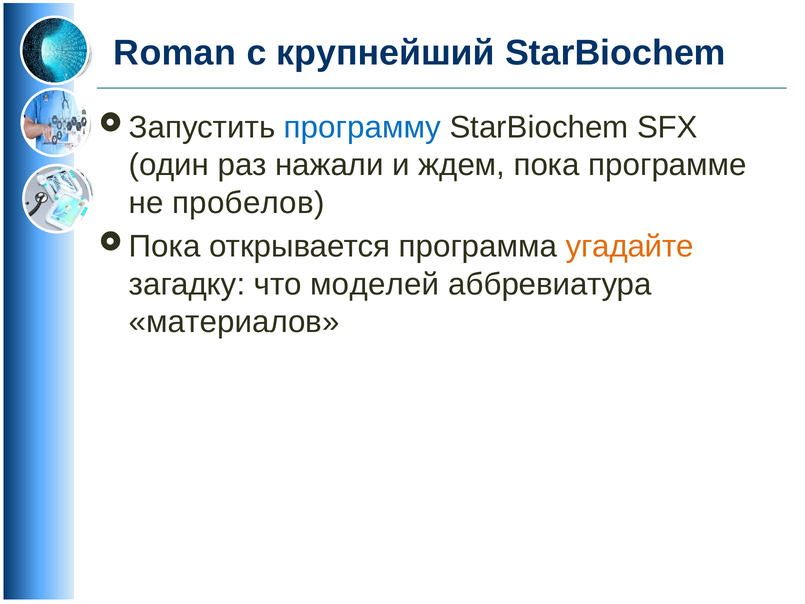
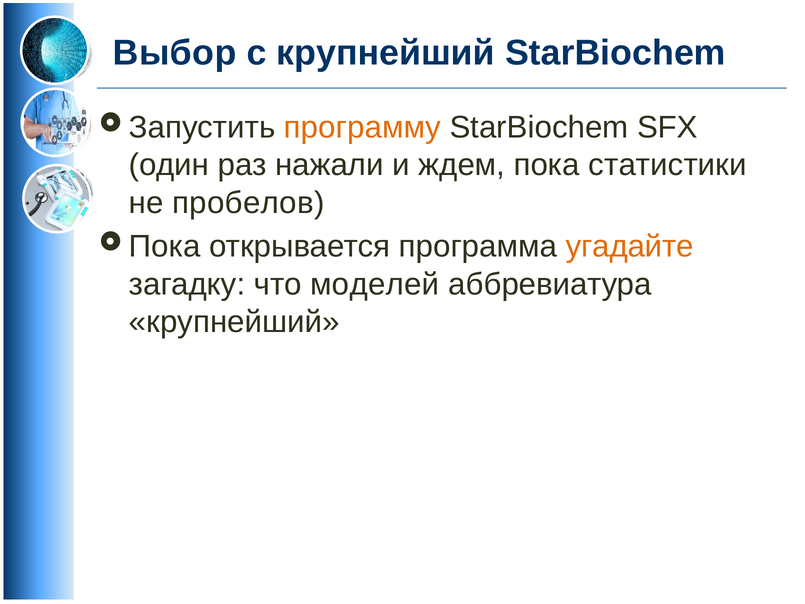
Roman: Roman -> Выбор (175, 53)
программу colour: blue -> orange (362, 127)
программе: программе -> статистики (668, 165)
материалов: материалов -> крупнейший (234, 322)
